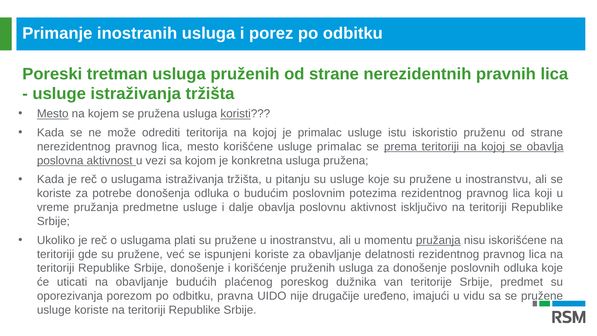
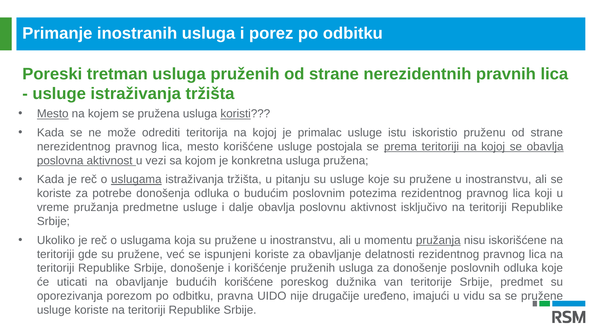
usluge primalac: primalac -> postojala (339, 147)
uslugama underline: none -> present (136, 179)
plati: plati -> koja (185, 240)
budućih plaćenog: plaćenog -> korišćene (249, 282)
